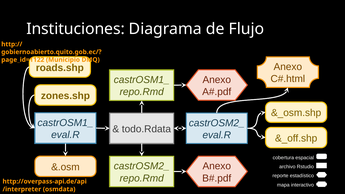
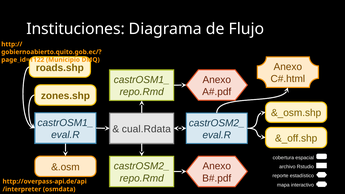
todo.Rdata: todo.Rdata -> cual.Rdata (146, 129)
